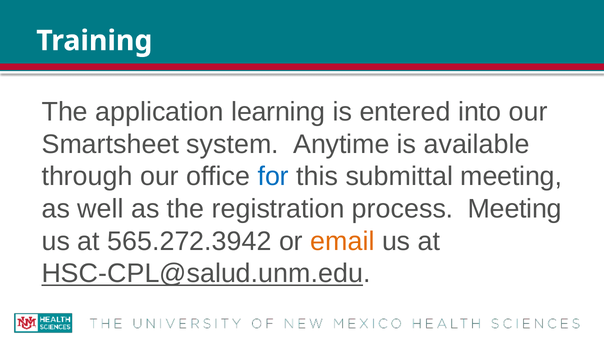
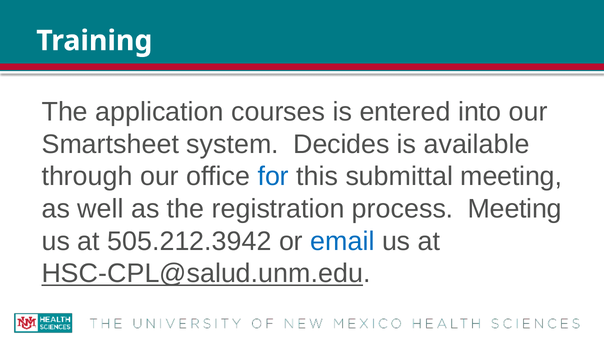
learning: learning -> courses (278, 112)
Anytime: Anytime -> Decides (341, 144)
565.272.3942: 565.272.3942 -> 505.212.3942 (189, 241)
email colour: orange -> blue (342, 241)
